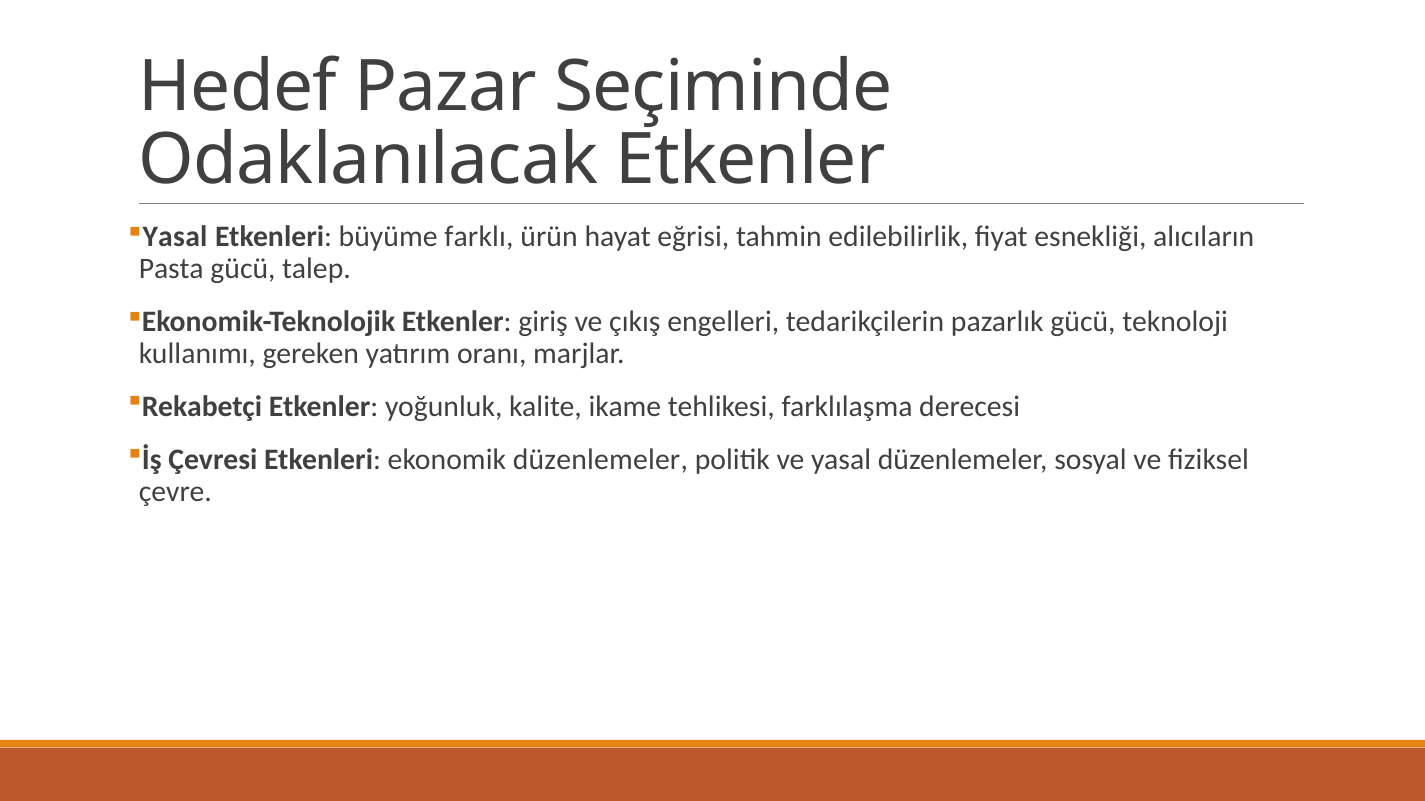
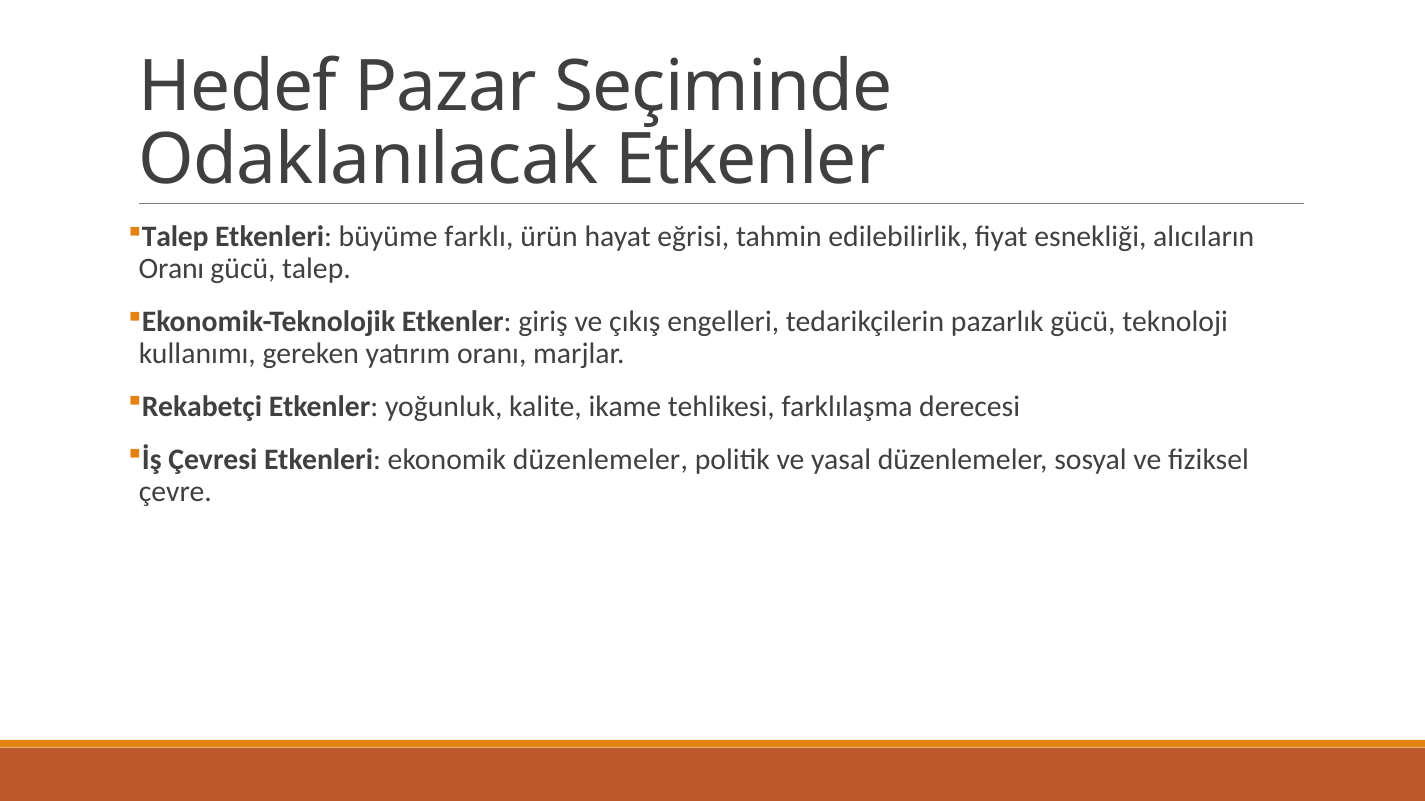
Yasal: Yasal -> Talep (175, 237)
Pasta: Pasta -> Oranı (171, 269)
